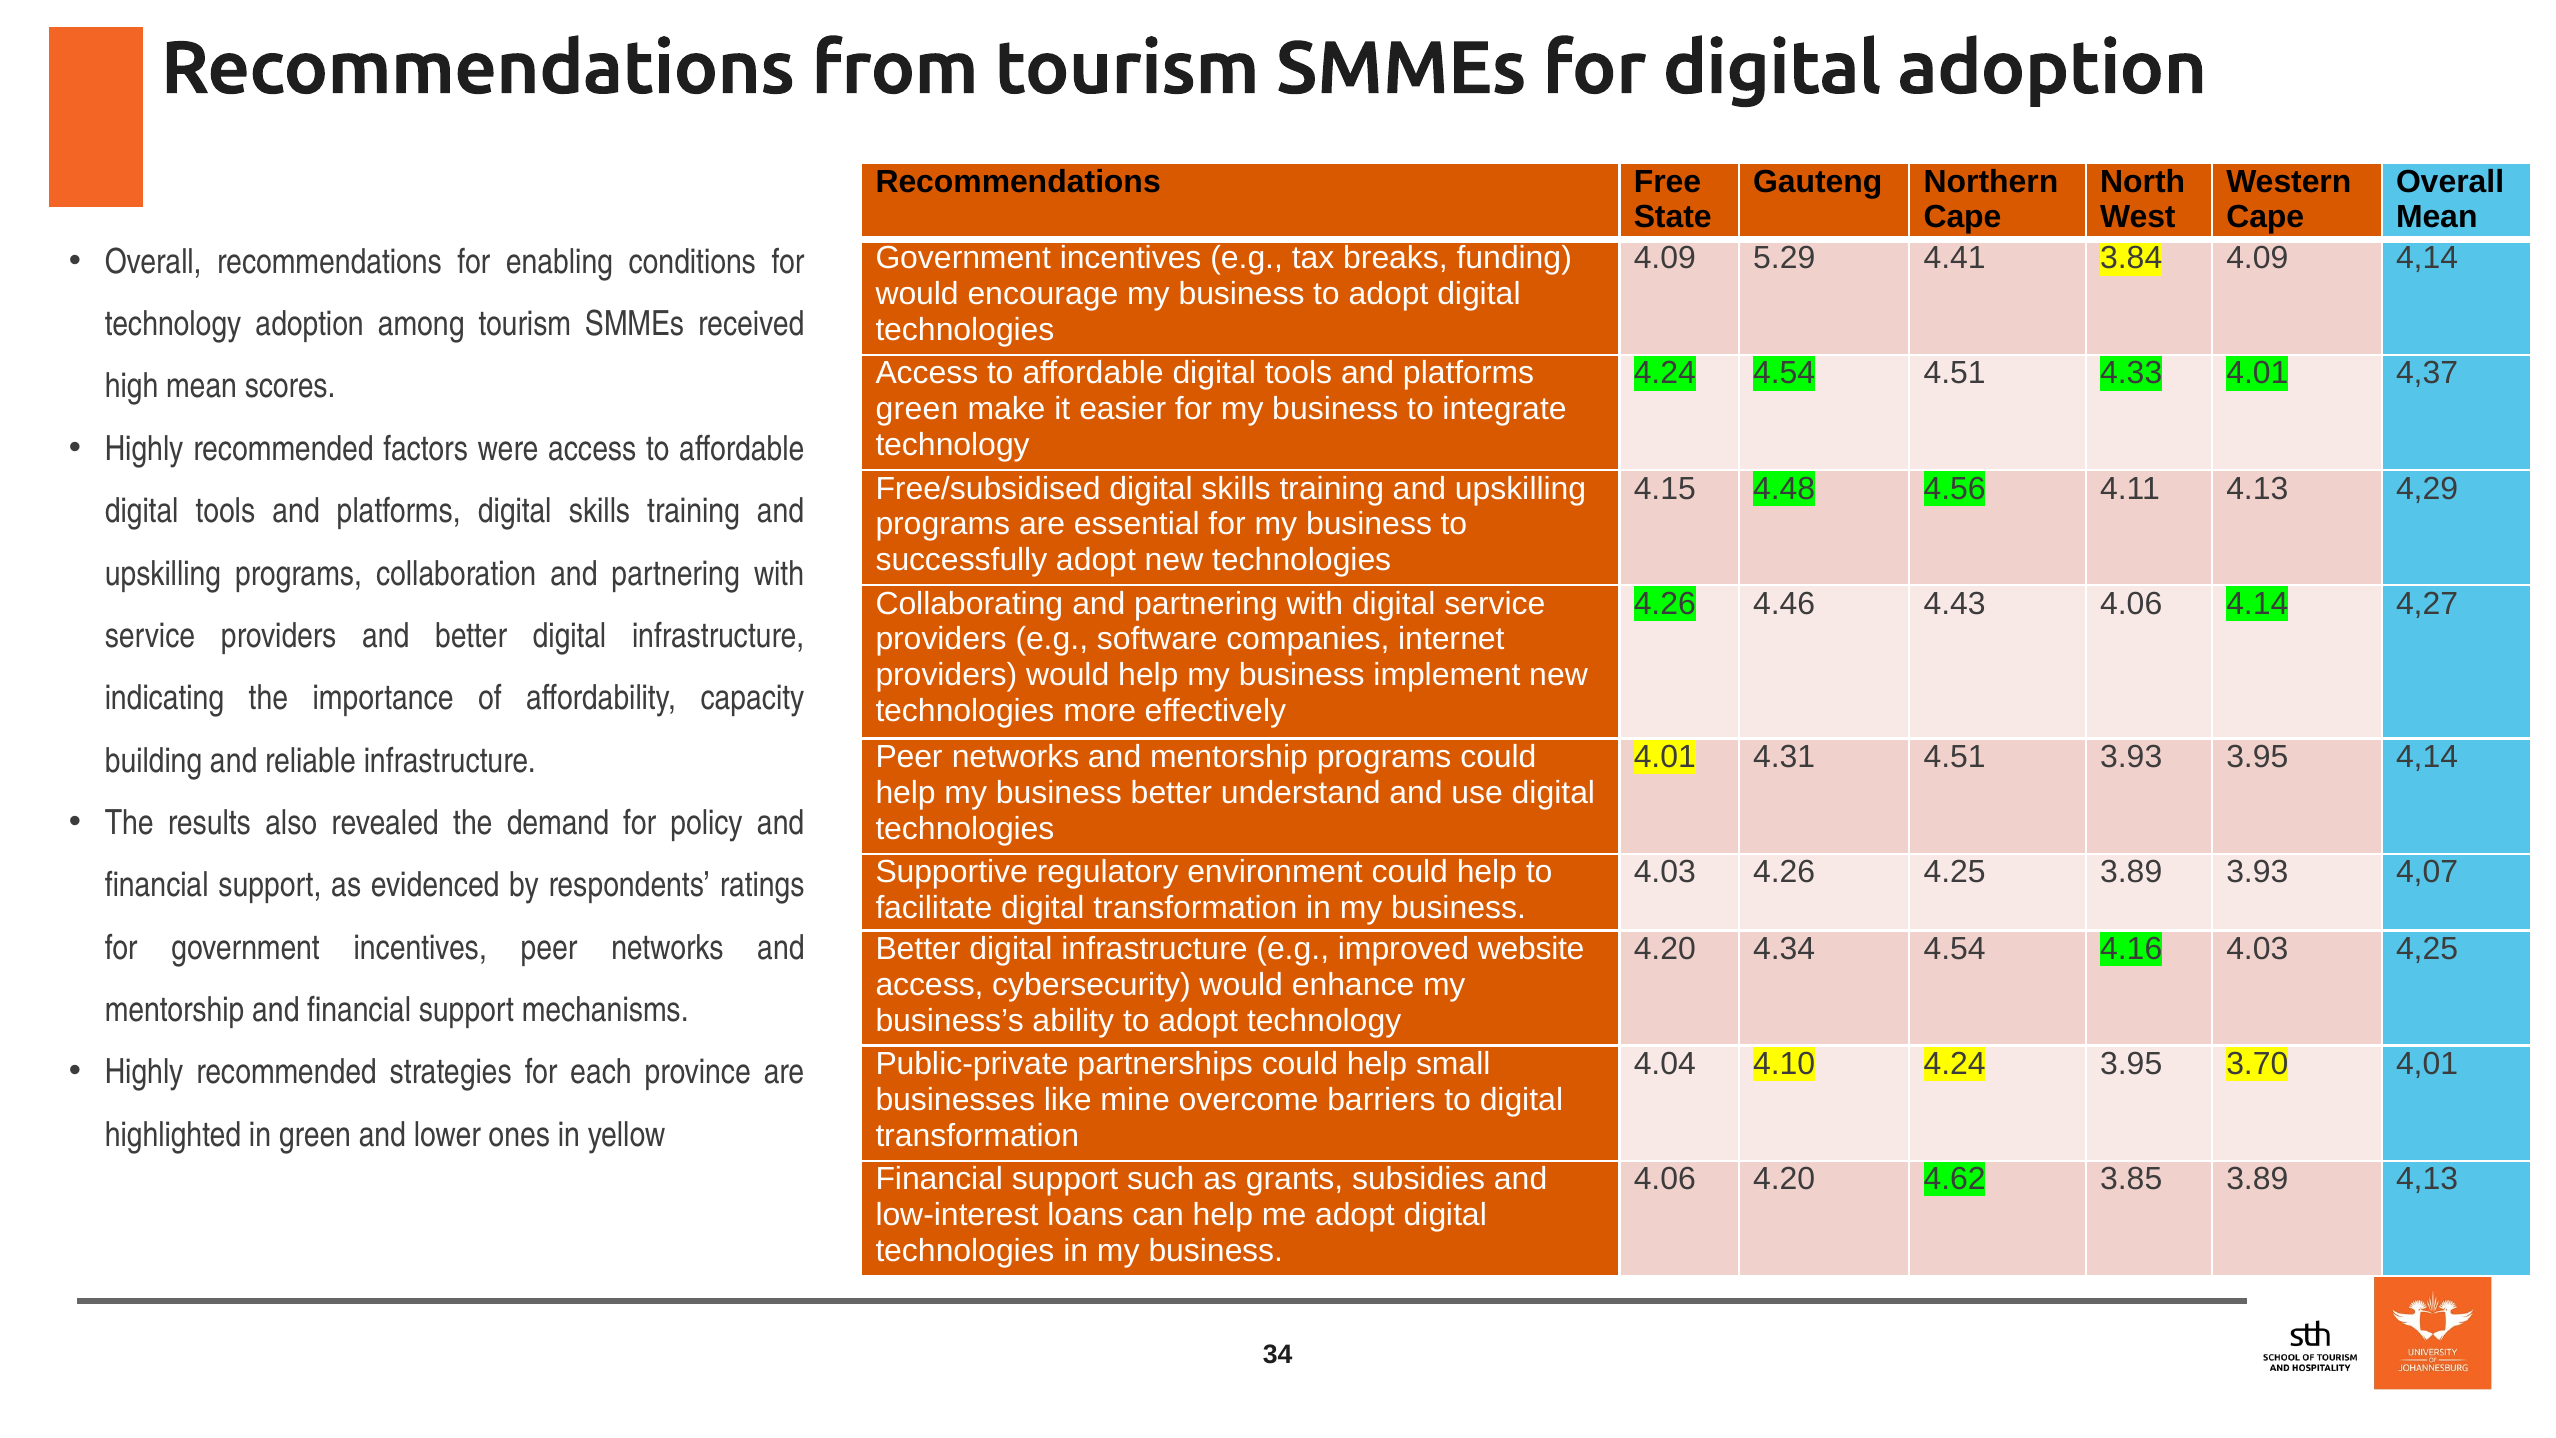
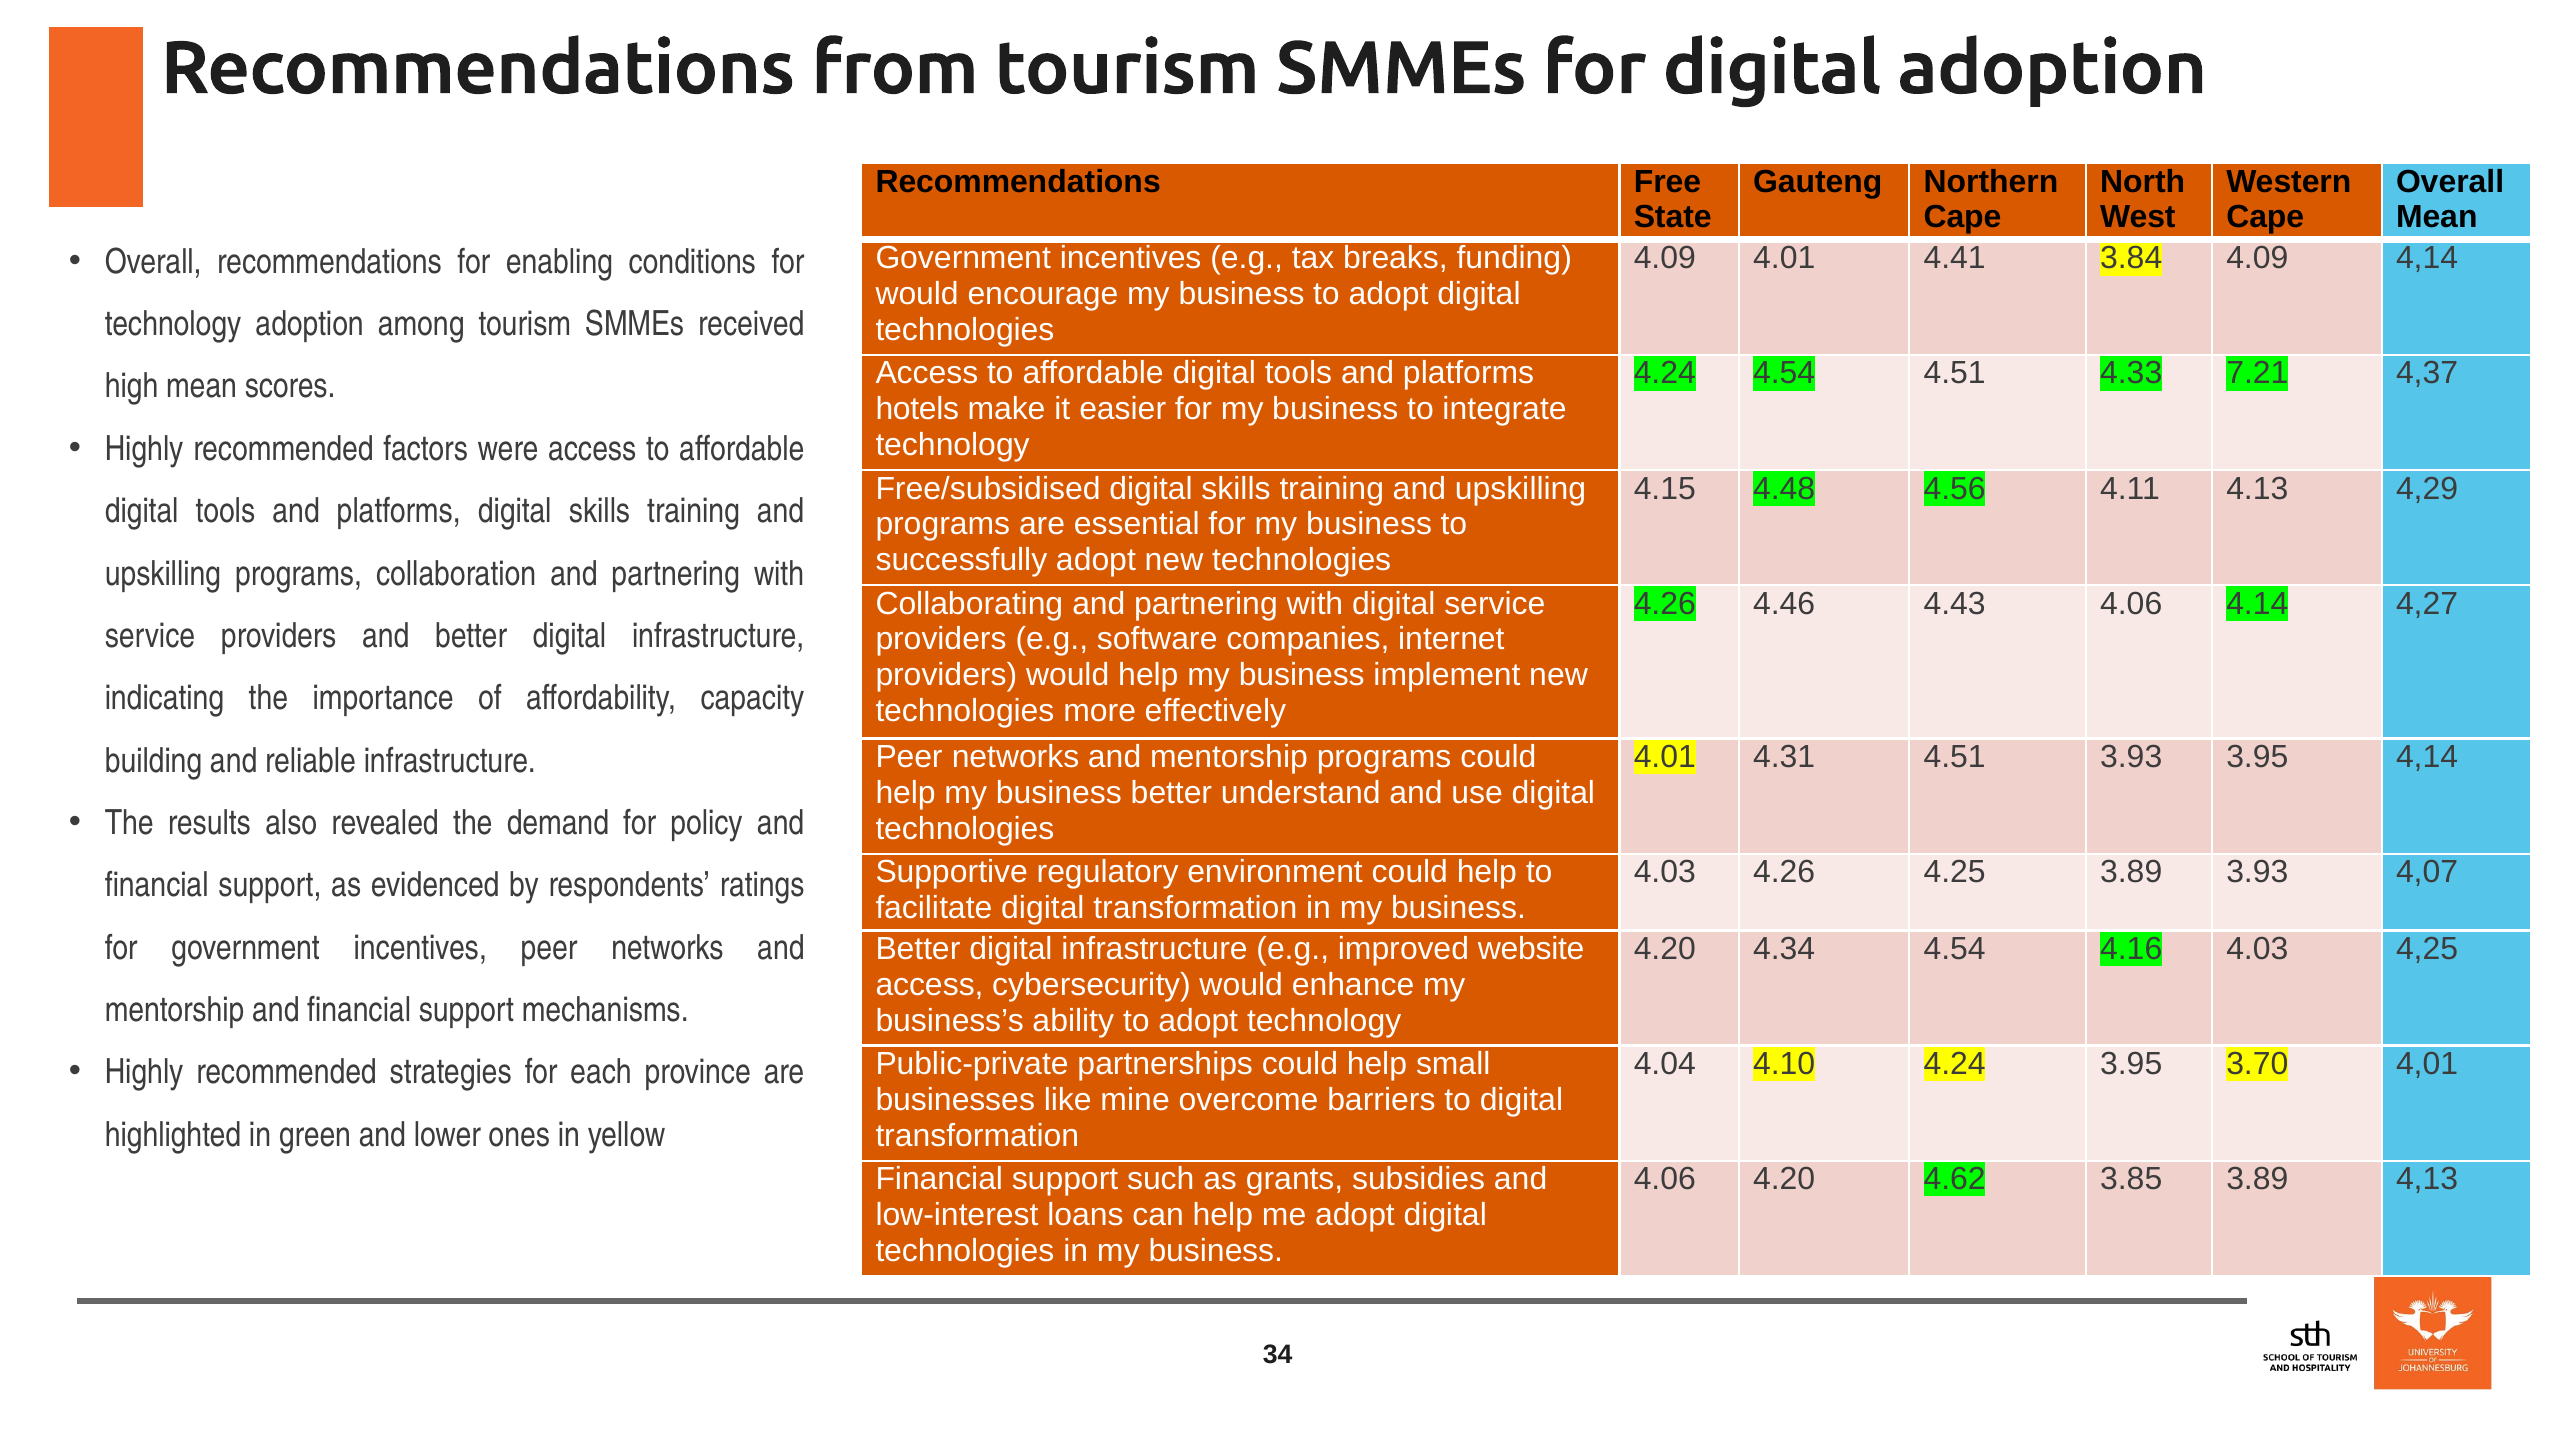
4.09 5.29: 5.29 -> 4.01 (1784, 258)
4.33 4.01: 4.01 -> 7.21 (2257, 373)
green: green -> hotels (917, 409)
